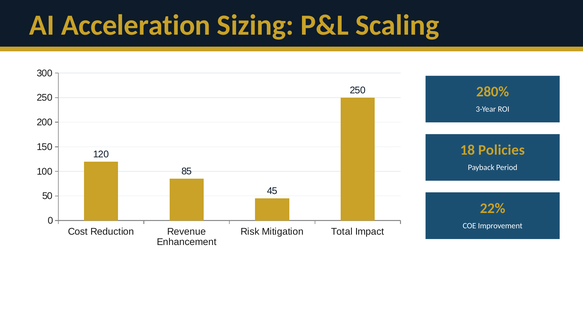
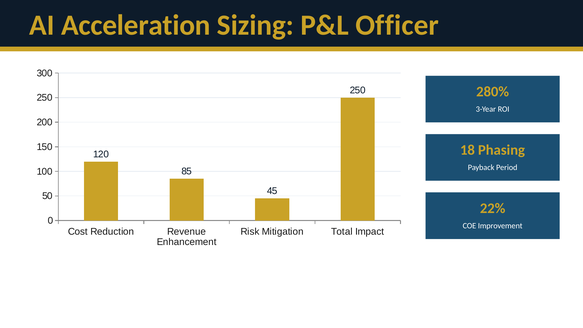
Scaling: Scaling -> Officer (397, 25)
Policies: Policies -> Phasing (502, 150)
